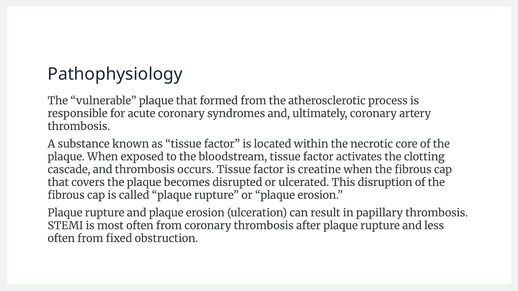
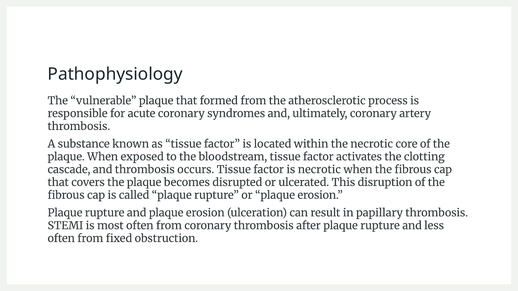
is creatine: creatine -> necrotic (319, 170)
